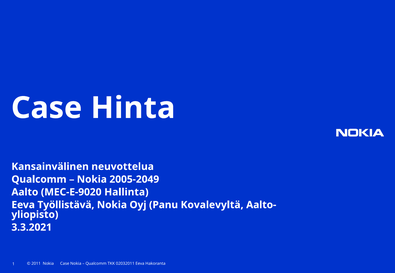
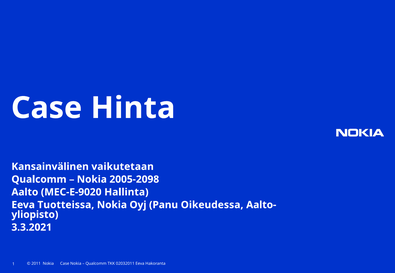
neuvottelua: neuvottelua -> vaikutetaan (123, 167)
2005-2049: 2005-2049 -> 2005-2098 (134, 180)
Työllistävä: Työllistävä -> Tuotteissa (66, 205)
Kovalevyltä: Kovalevyltä -> Oikeudessa (212, 205)
